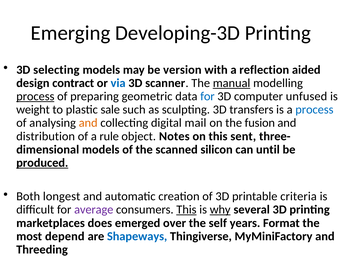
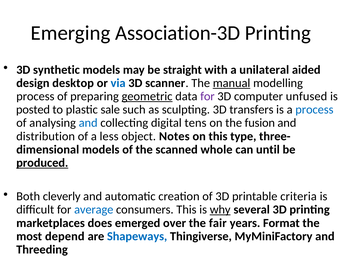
Developing-3D: Developing-3D -> Association-3D (178, 33)
selecting: selecting -> synthetic (56, 70)
version: version -> straight (182, 70)
reflection: reflection -> unilateral (264, 70)
contract: contract -> desktop (73, 83)
process underline: present -> none (35, 96)
geometric underline: none -> present (147, 96)
for colour: blue -> purple (207, 96)
weight: weight -> posted (33, 110)
and colour: orange -> blue (88, 123)
mail: mail -> tens (195, 123)
rule: rule -> less (109, 136)
sent: sent -> type (243, 136)
silicon: silicon -> whole (217, 150)
longest: longest -> cleverly (62, 197)
average colour: purple -> blue (94, 210)
This underline: present -> none (186, 210)
self: self -> fair (218, 223)
